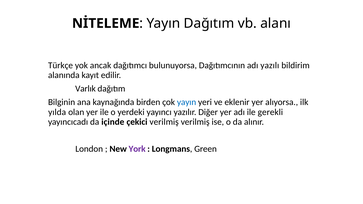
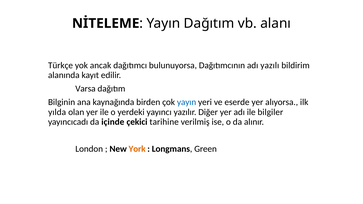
Varlık: Varlık -> Varsa (85, 89)
eklenir: eklenir -> eserde (237, 102)
gerekli: gerekli -> bilgiler (270, 112)
çekici verilmiş: verilmiş -> tarihine (164, 122)
York colour: purple -> orange (137, 149)
